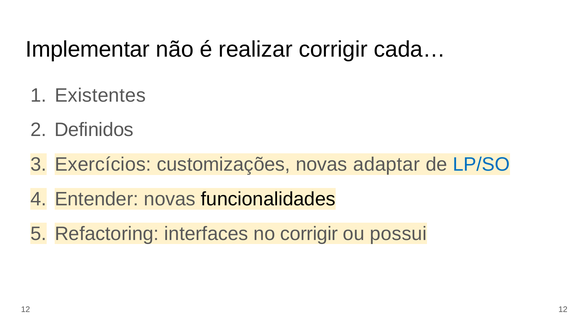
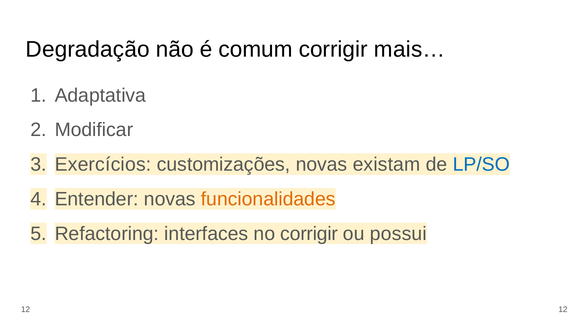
Implementar: Implementar -> Degradação (88, 49)
realizar: realizar -> comum (256, 49)
cada…: cada… -> mais… (410, 49)
Existentes: Existentes -> Adaptativa (100, 95)
Definidos: Definidos -> Modificar (94, 130)
adaptar: adaptar -> existam (387, 164)
funcionalidades colour: black -> orange (268, 199)
